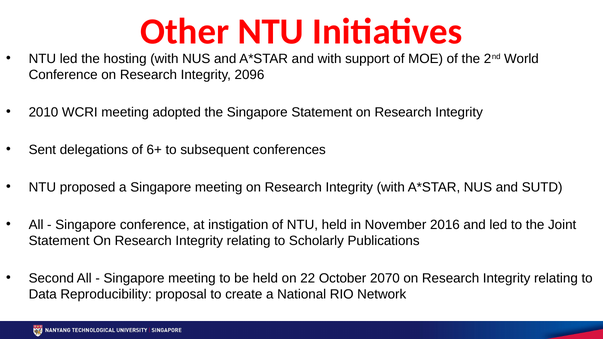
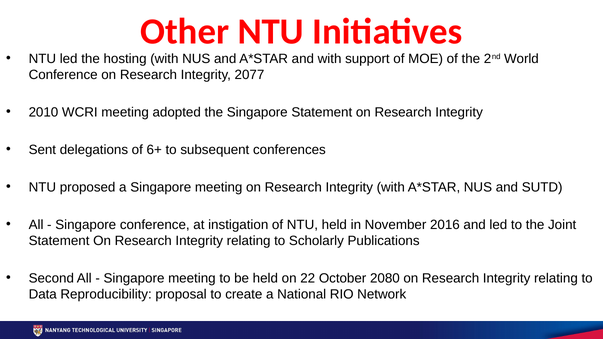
2096: 2096 -> 2077 (249, 75)
2070: 2070 -> 2080 (385, 278)
